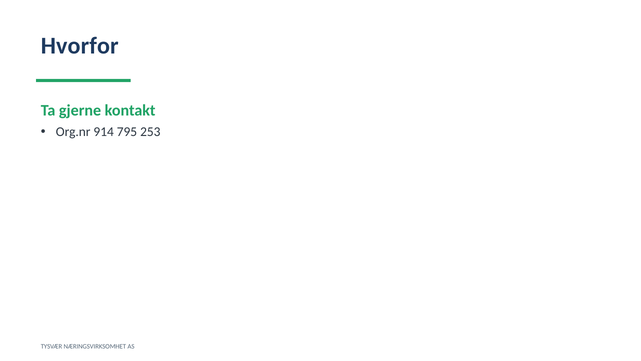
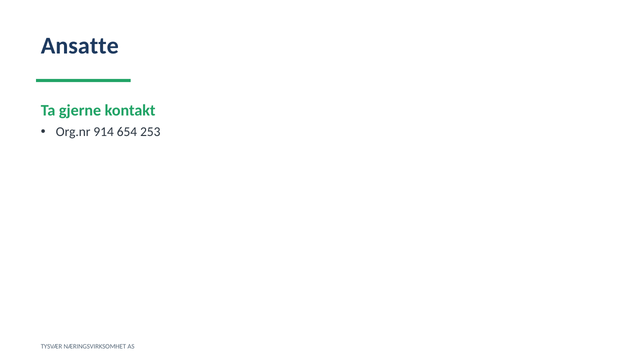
Hvorfor: Hvorfor -> Ansatte (80, 46)
795: 795 -> 654 (127, 132)
